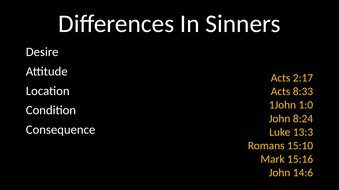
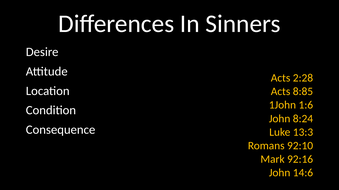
2:17: 2:17 -> 2:28 (303, 78)
8:33: 8:33 -> 8:85 (303, 92)
1:0: 1:0 -> 1:6 (306, 105)
15:10: 15:10 -> 92:10 (300, 146)
15:16: 15:16 -> 92:16 (300, 160)
